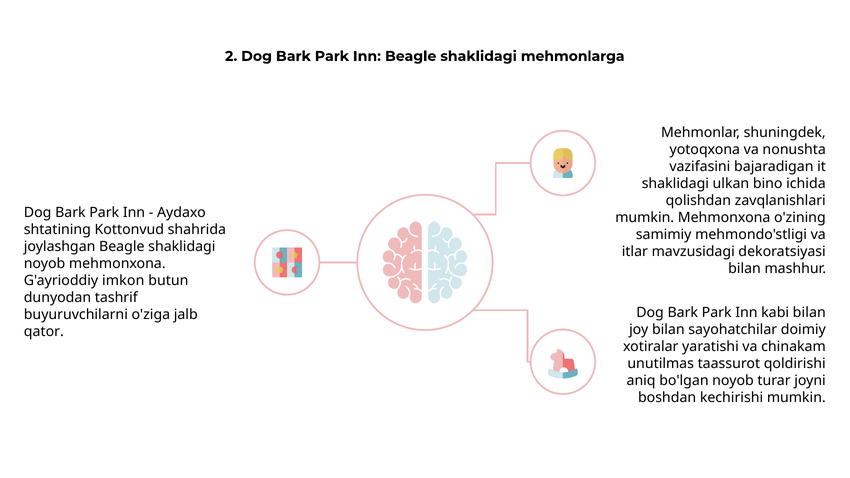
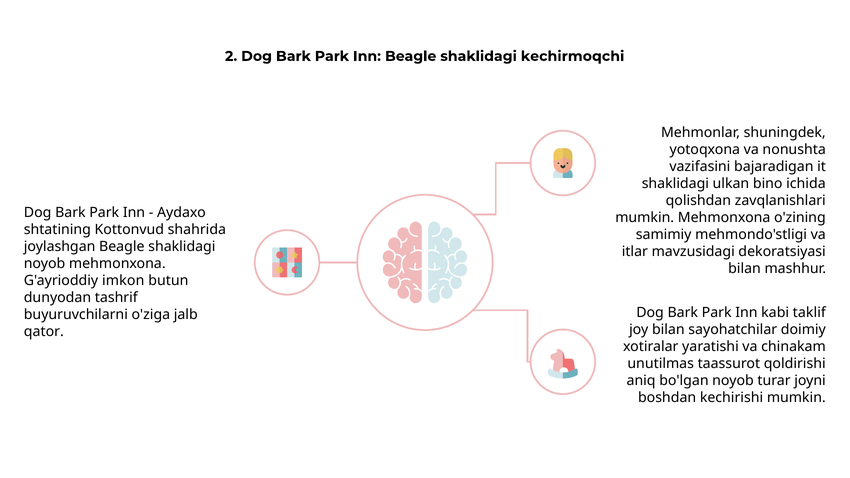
mehmonlarga: mehmonlarga -> kechirmoqchi (573, 56)
kabi bilan: bilan -> taklif (809, 313)
